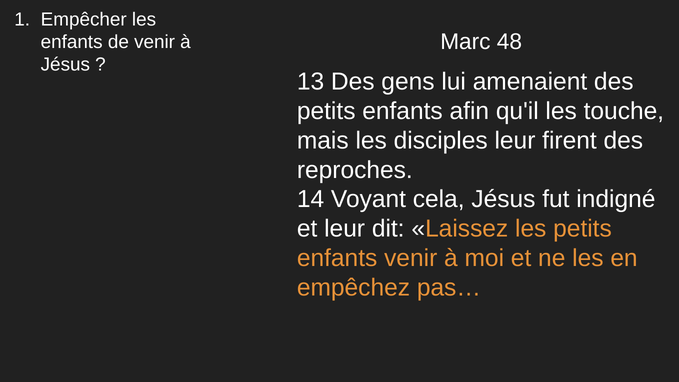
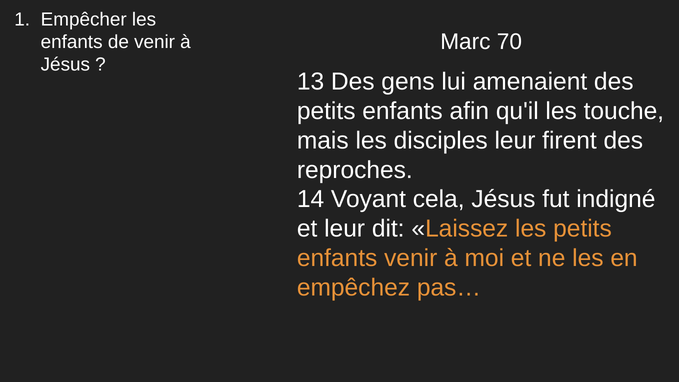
48: 48 -> 70 (509, 42)
